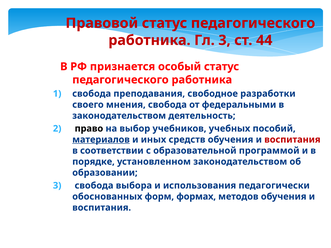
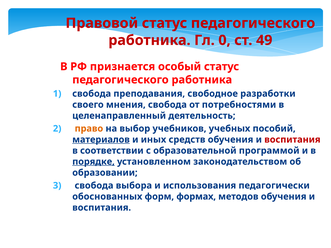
Гл 3: 3 -> 0 (224, 40)
44: 44 -> 49 (264, 40)
федеральными: федеральными -> потребностями (239, 105)
законодательством: законодательством -> целенаправленный (119, 116)
право colour: black -> orange (89, 129)
порядке underline: none -> present (93, 162)
